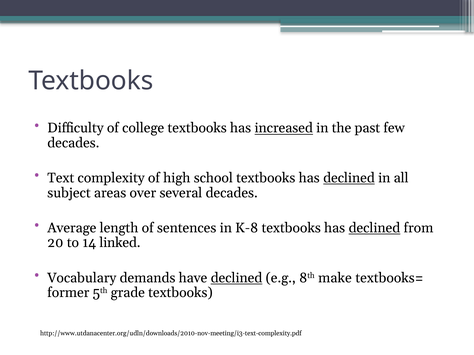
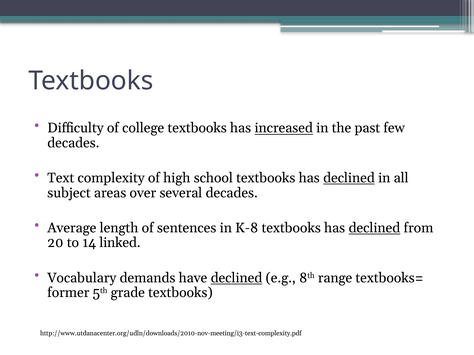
make: make -> range (335, 278)
